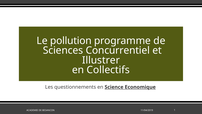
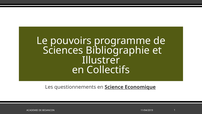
pollution: pollution -> pouvoirs (71, 41)
Concurrentiel: Concurrentiel -> Bibliographie (118, 50)
